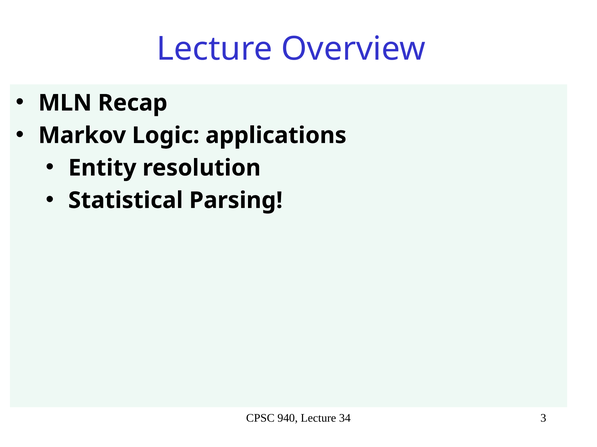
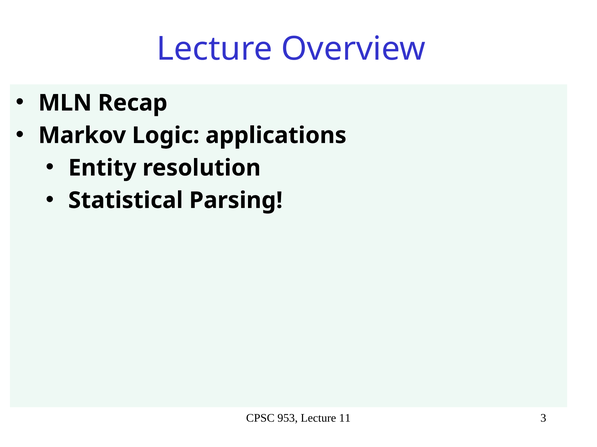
940: 940 -> 953 (288, 419)
34: 34 -> 11 (345, 419)
